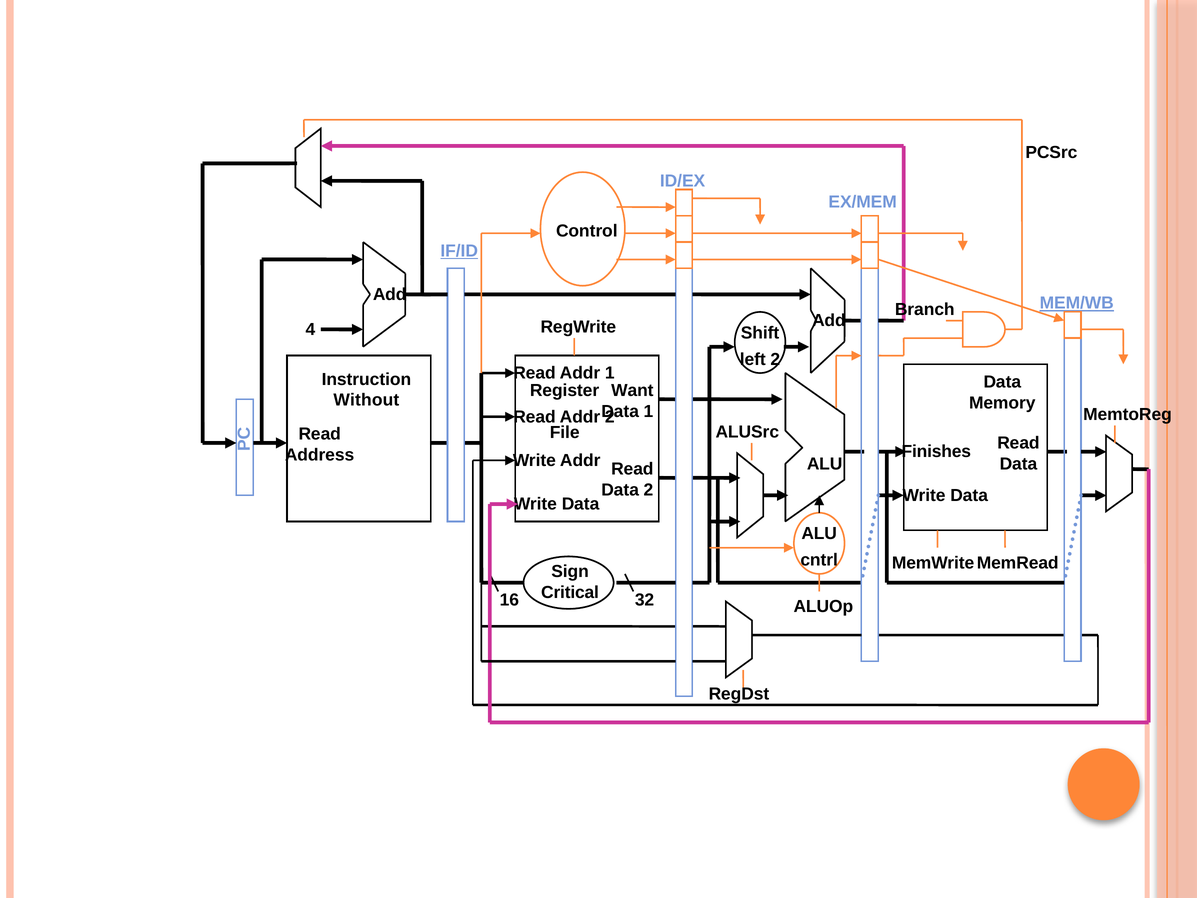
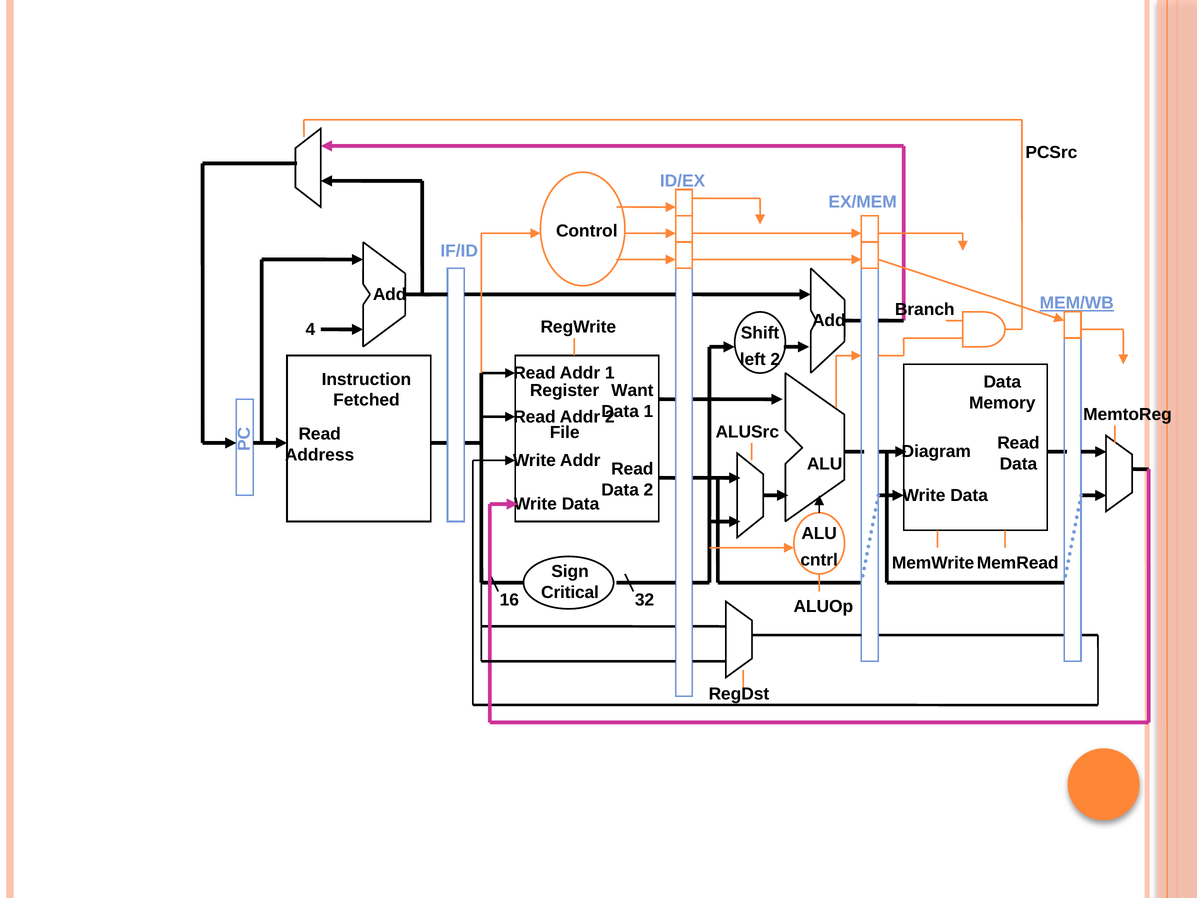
IF/ID underline: present -> none (459, 251)
Without: Without -> Fetched (366, 400)
Finishes: Finishes -> Diagram (936, 452)
